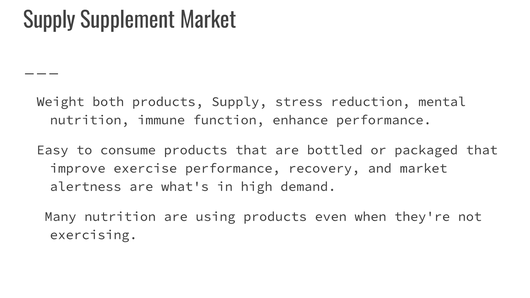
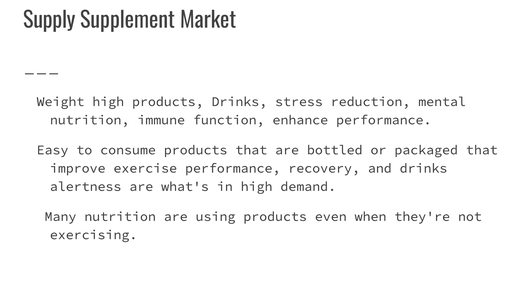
Weight both: both -> high (108, 102)
products Supply: Supply -> Drinks (239, 102)
and market: market -> drinks (424, 168)
